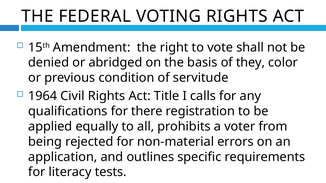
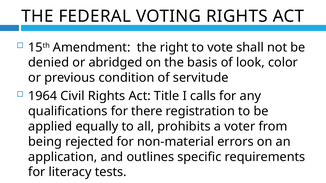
they: they -> look (250, 63)
